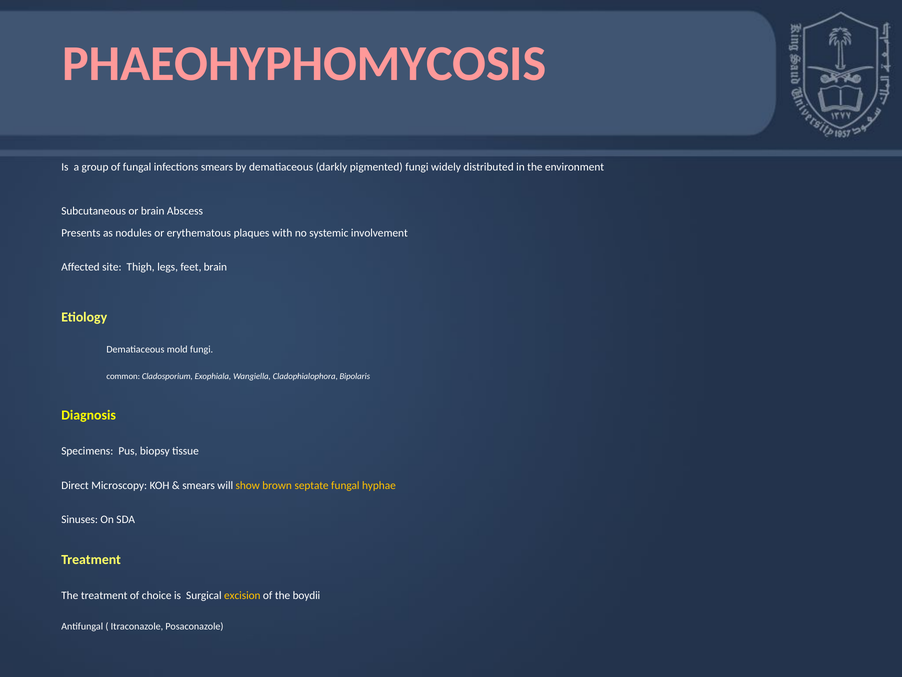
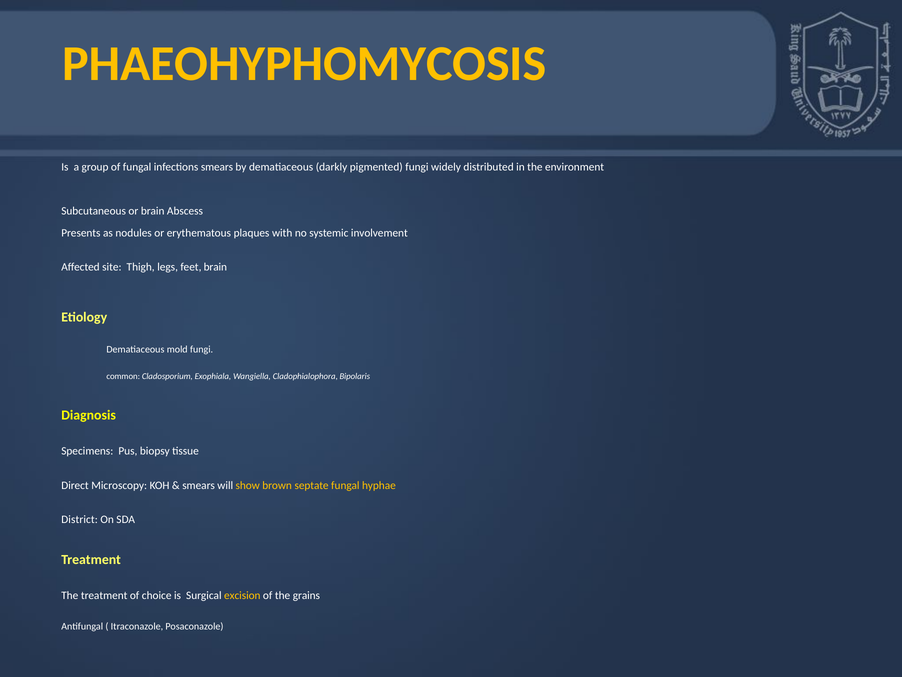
PHAEOHYPHOMYCOSIS colour: pink -> yellow (304, 64)
Sinuses: Sinuses -> District (80, 519)
boydii: boydii -> grains (306, 595)
